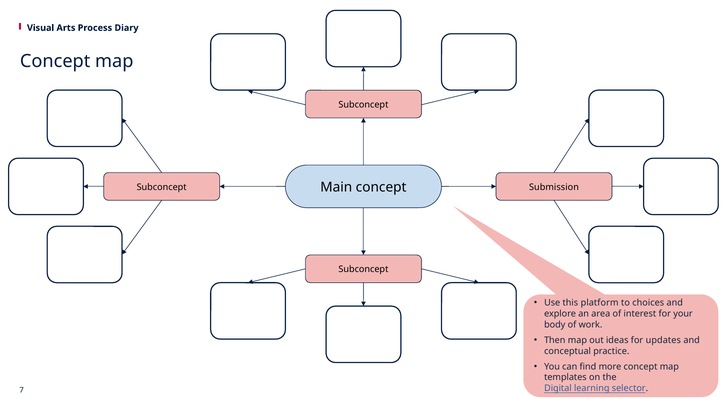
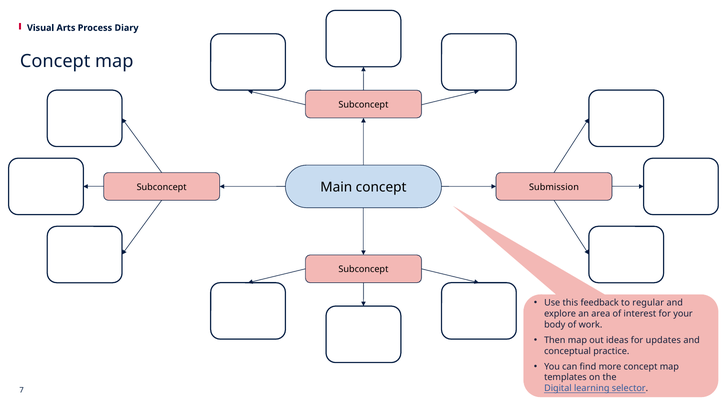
platform: platform -> feedback (600, 303)
choices: choices -> regular (648, 303)
